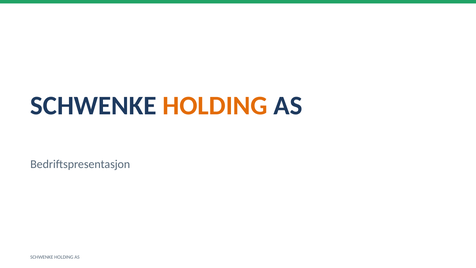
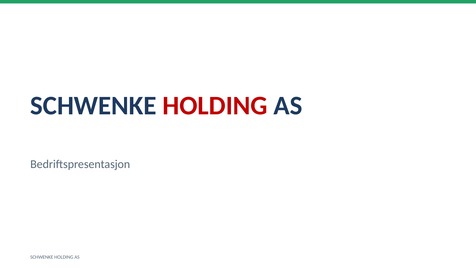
HOLDING colour: orange -> red (215, 106)
